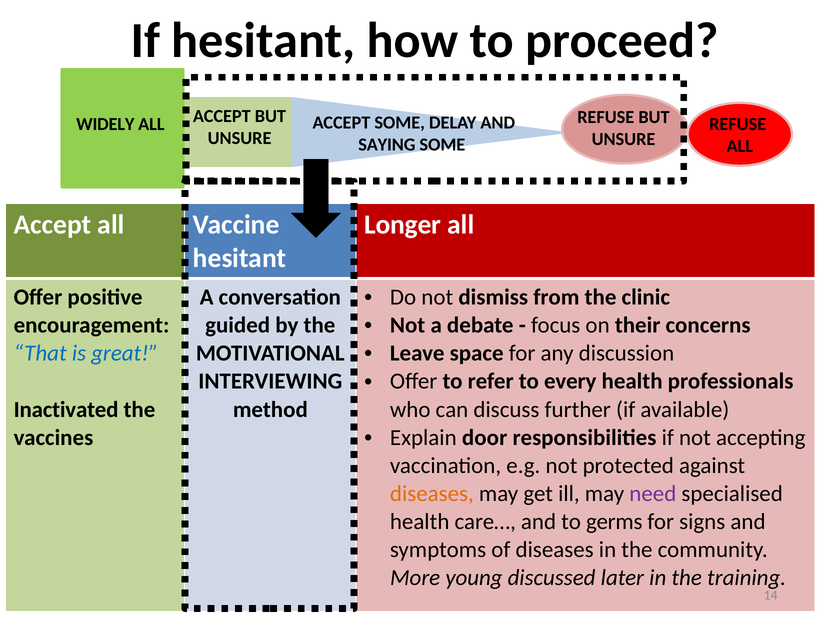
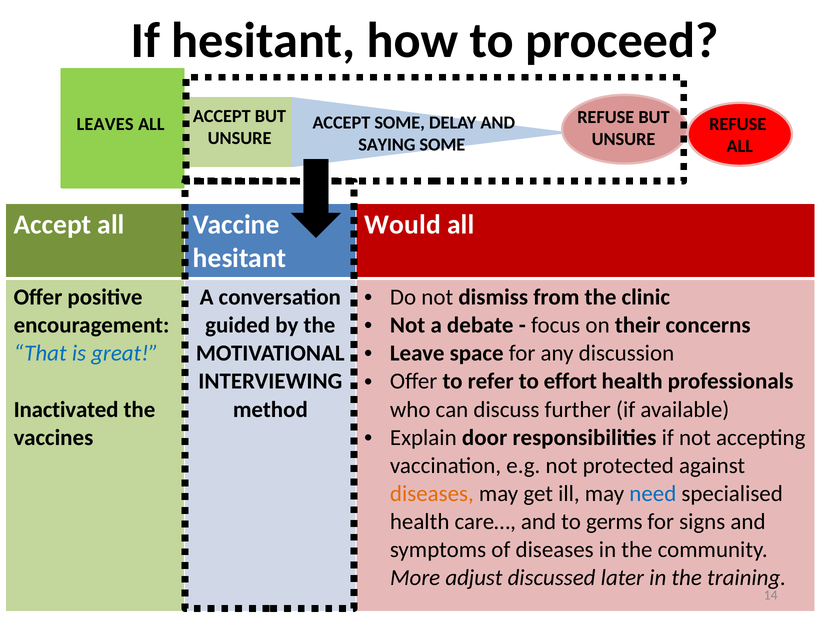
WIDELY: WIDELY -> LEAVES (105, 124)
Longer: Longer -> Would (403, 224)
every: every -> effort (570, 381)
need colour: purple -> blue (653, 493)
young: young -> adjust (474, 578)
